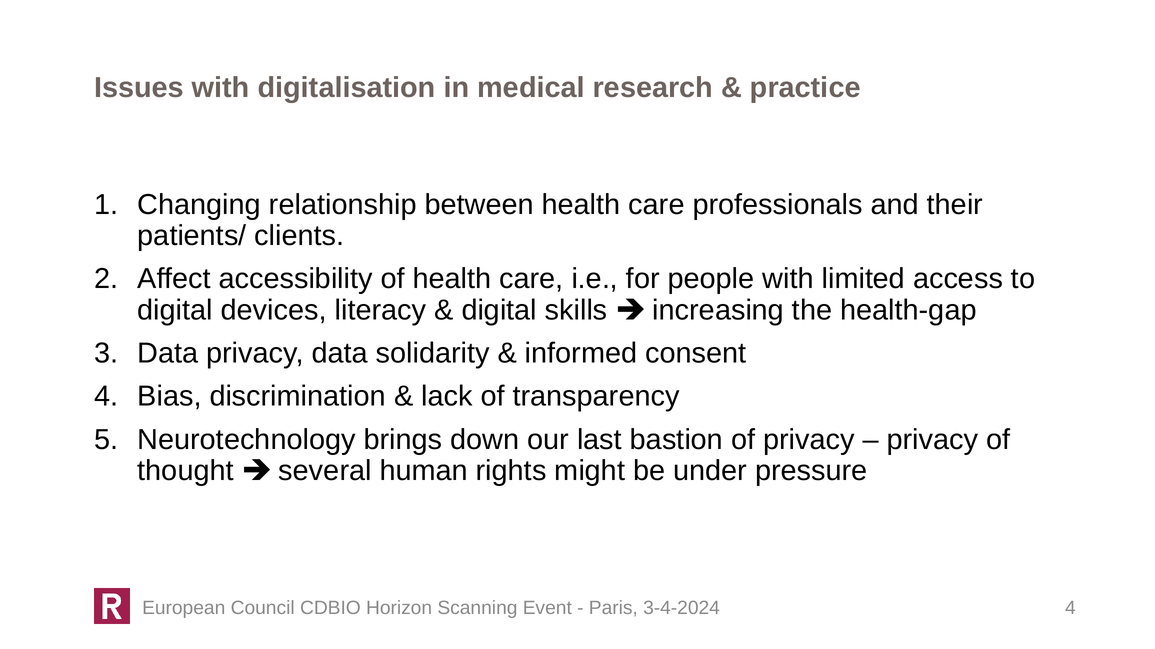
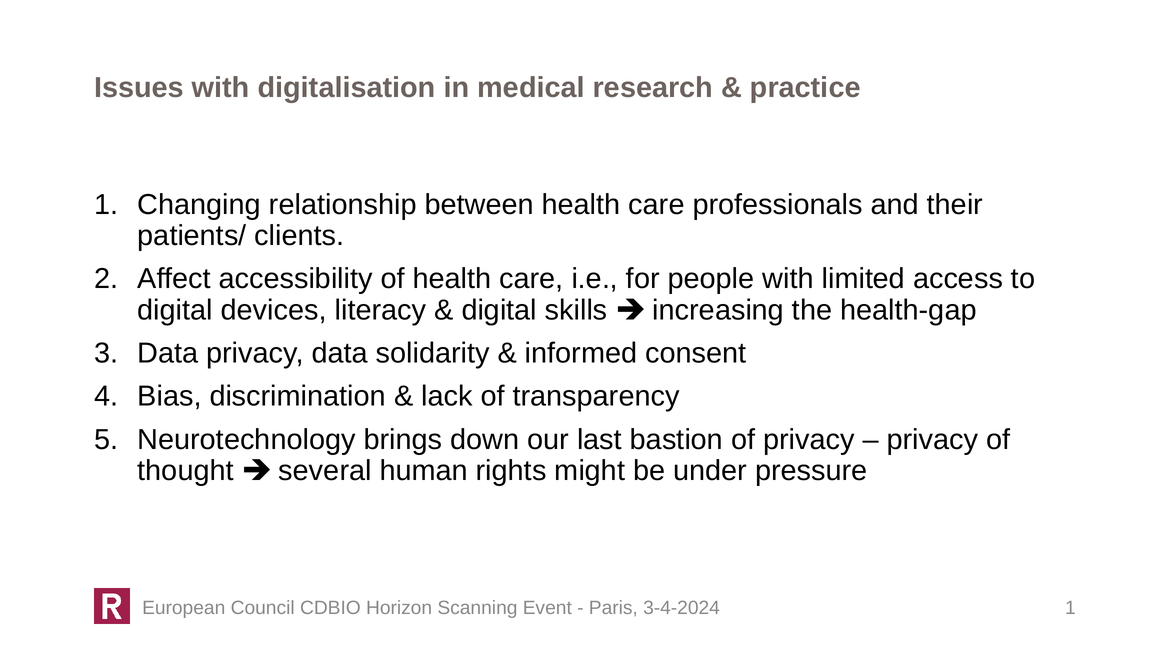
3-4-2024 4: 4 -> 1 (1070, 608)
